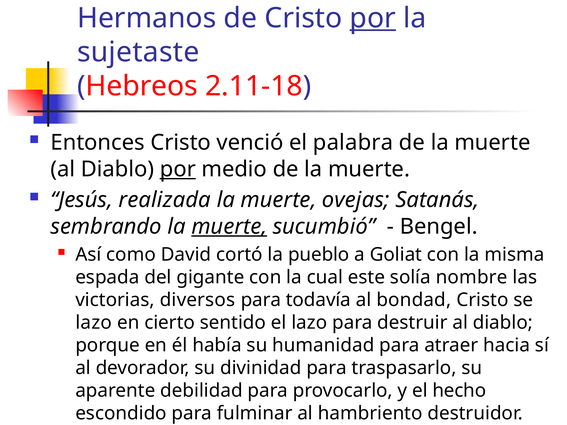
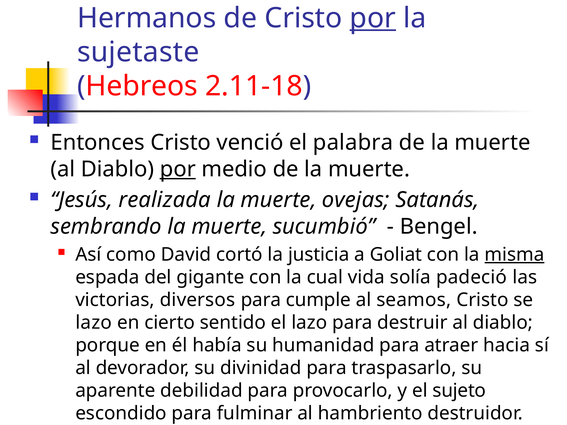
muerte underline: present -> none (229, 227)
pueblo: pueblo -> justicia (319, 255)
misma underline: none -> present (514, 255)
este: este -> vida (366, 277)
nombre: nombre -> padeció (472, 277)
todavía: todavía -> cumple (318, 300)
bondad: bondad -> seamos (414, 300)
hecho: hecho -> sujeto (459, 391)
